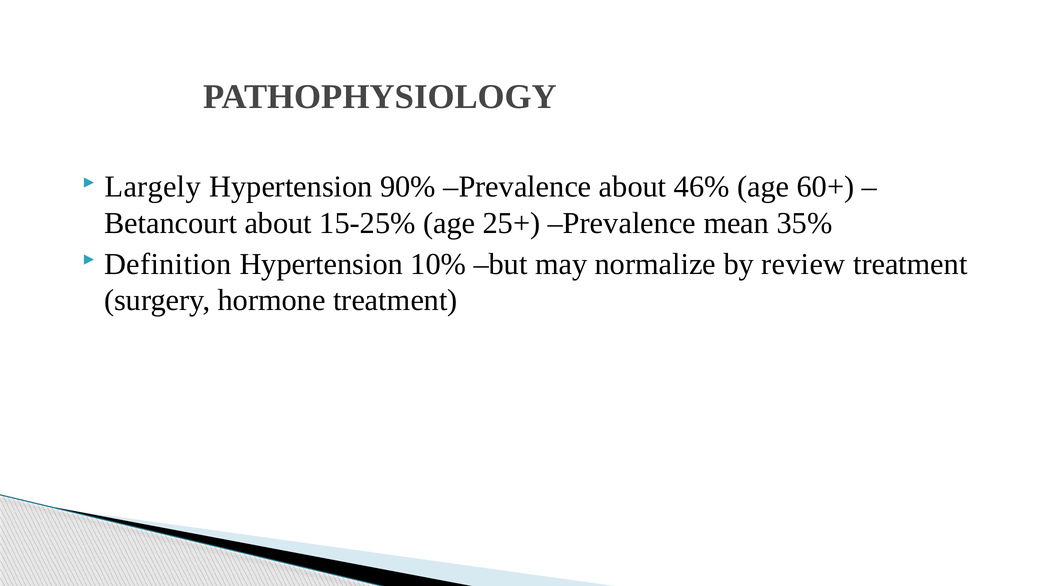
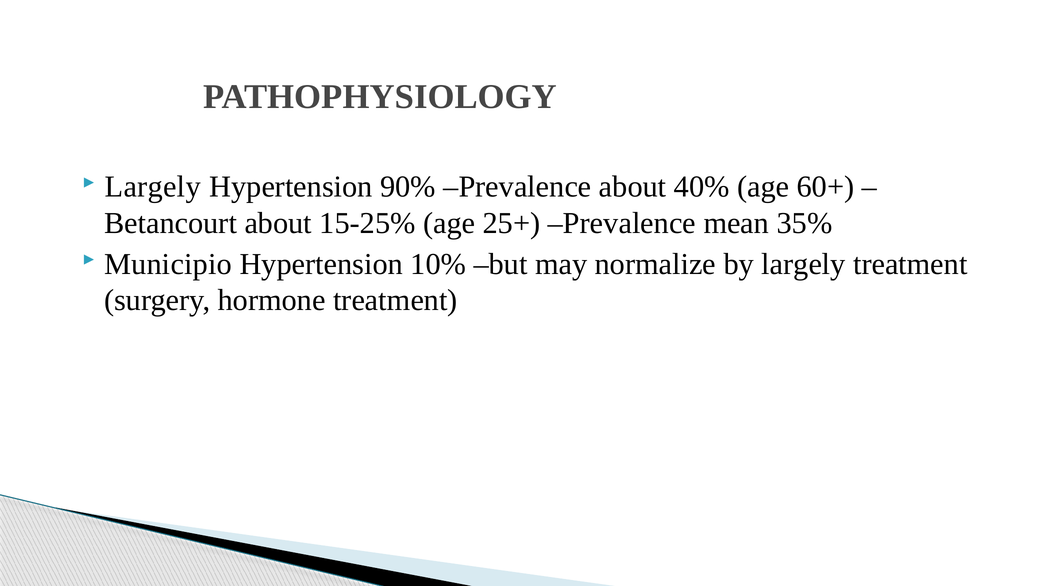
46%: 46% -> 40% (702, 187)
Definition: Definition -> Municipio (168, 264)
by review: review -> largely (804, 264)
